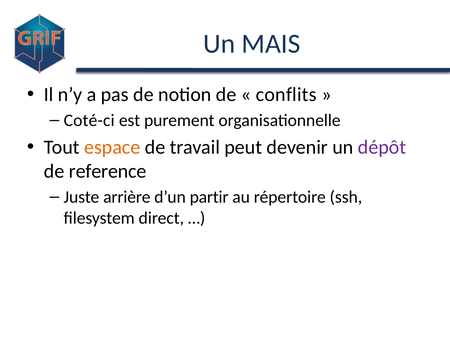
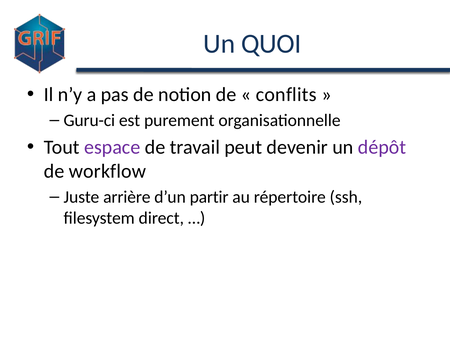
MAIS: MAIS -> QUOI (271, 44)
Coté-ci: Coté-ci -> Guru-ci (89, 120)
espace colour: orange -> purple (112, 147)
reference: reference -> workflow (108, 171)
